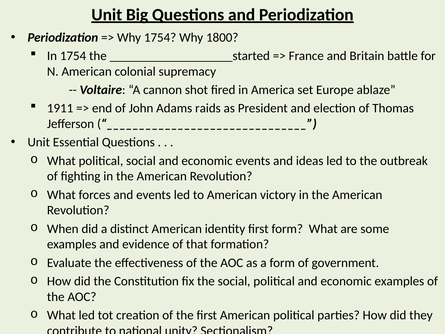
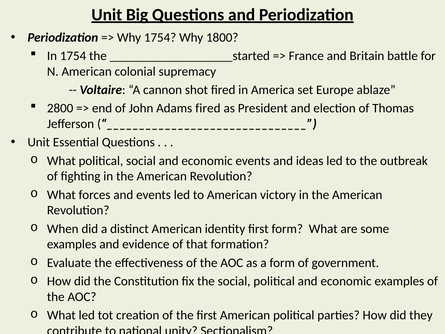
1911: 1911 -> 2800 (60, 108)
Adams raids: raids -> fired (208, 108)
